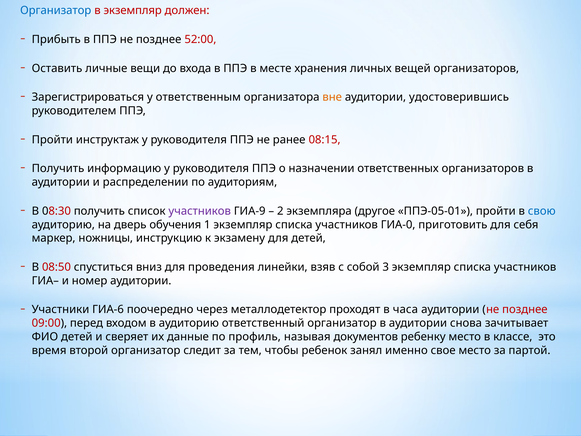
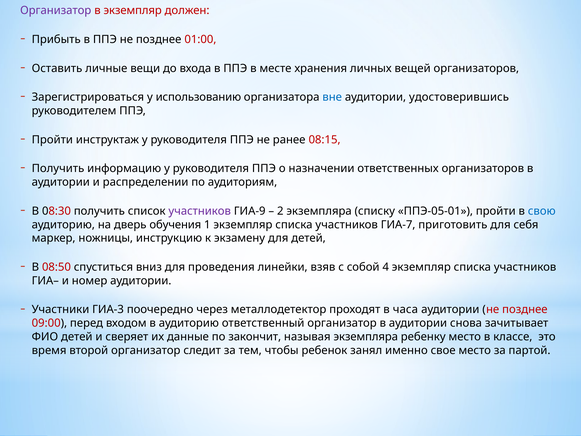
Организатор colour: blue -> purple (56, 10)
52:00: 52:00 -> 01:00 (200, 39)
ответственным: ответственным -> использованию (198, 97)
вне colour: orange -> blue (332, 97)
другое: другое -> списку (375, 211)
ГИА-0: ГИА-0 -> ГИА-7 (398, 225)
3: 3 -> 4 (386, 267)
ГИА-6: ГИА-6 -> ГИА-3 (108, 309)
профиль: профиль -> закончит (255, 337)
называя документов: документов -> экземпляра (366, 337)
